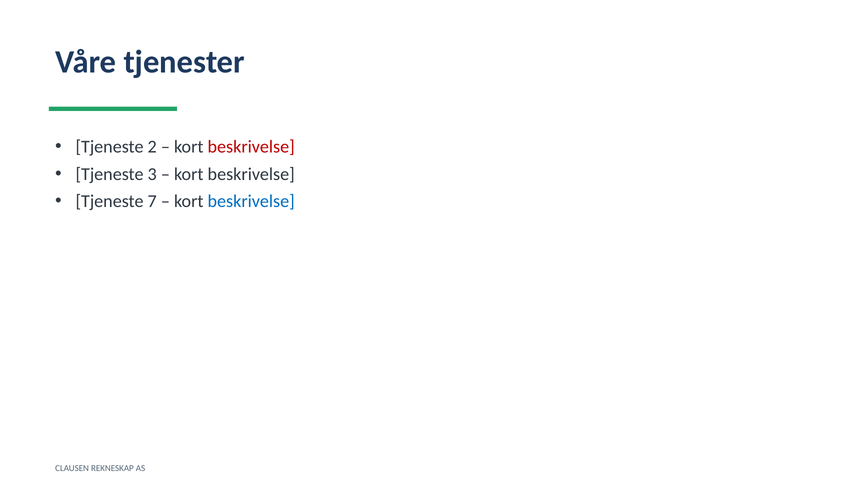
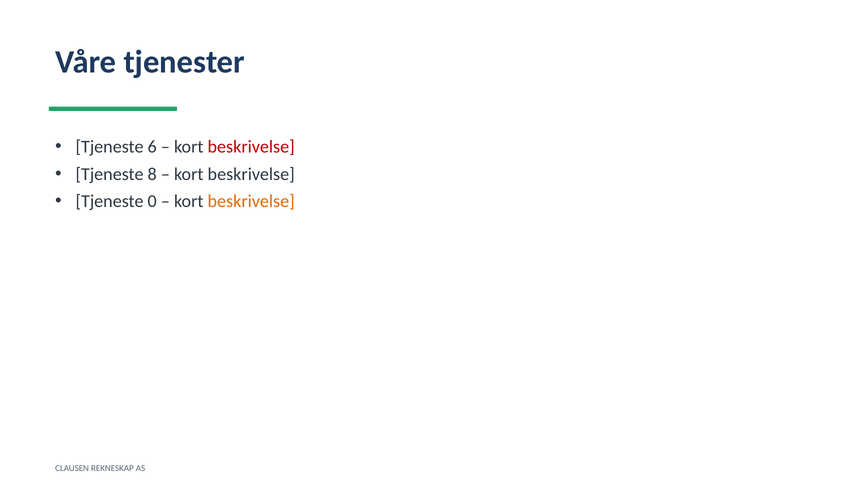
2: 2 -> 6 (152, 147)
3: 3 -> 8 (152, 174)
7: 7 -> 0 (152, 201)
beskrivelse colour: blue -> orange (251, 201)
